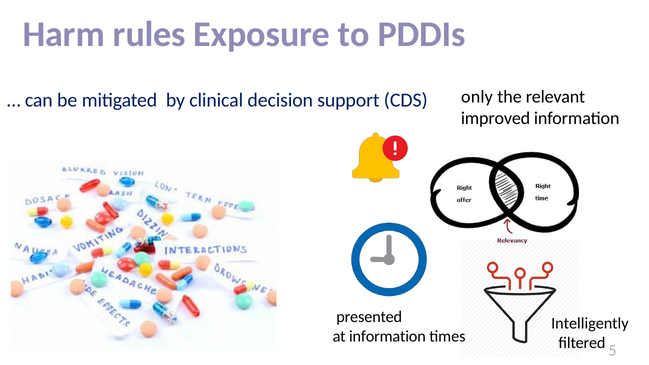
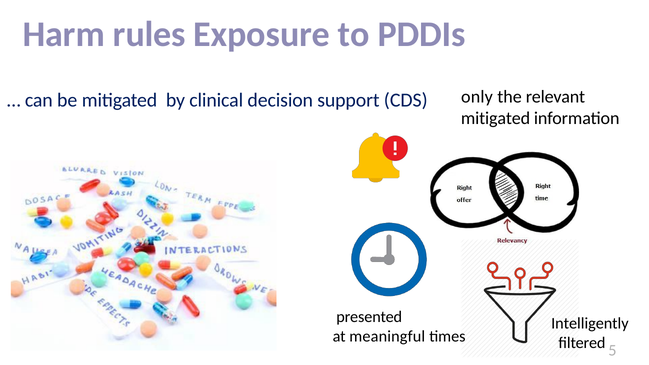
improved: improved -> mitigated (496, 118)
at information: information -> meaningful (387, 337)
